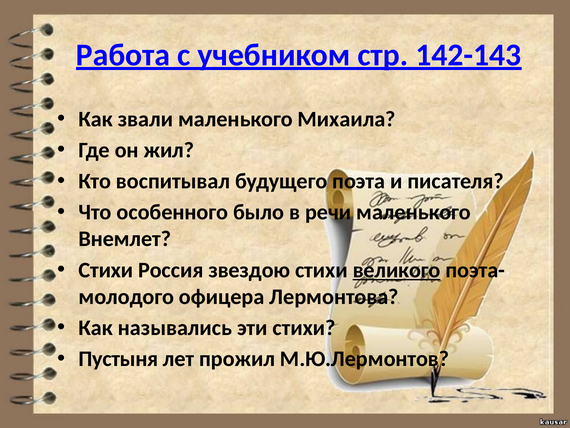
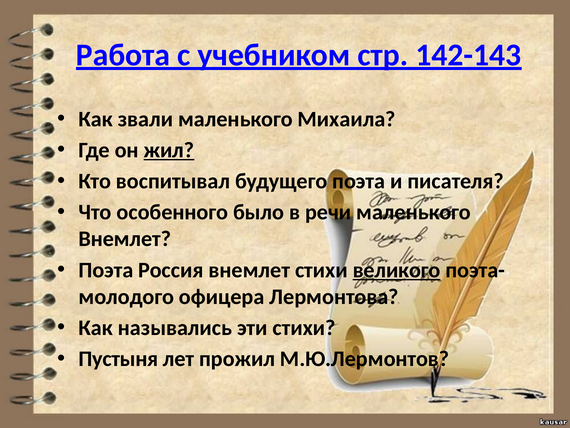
жил underline: none -> present (169, 150)
Стихи: Стихи -> Поэта (106, 270)
Россия звездою: звездою -> внемлет (249, 270)
